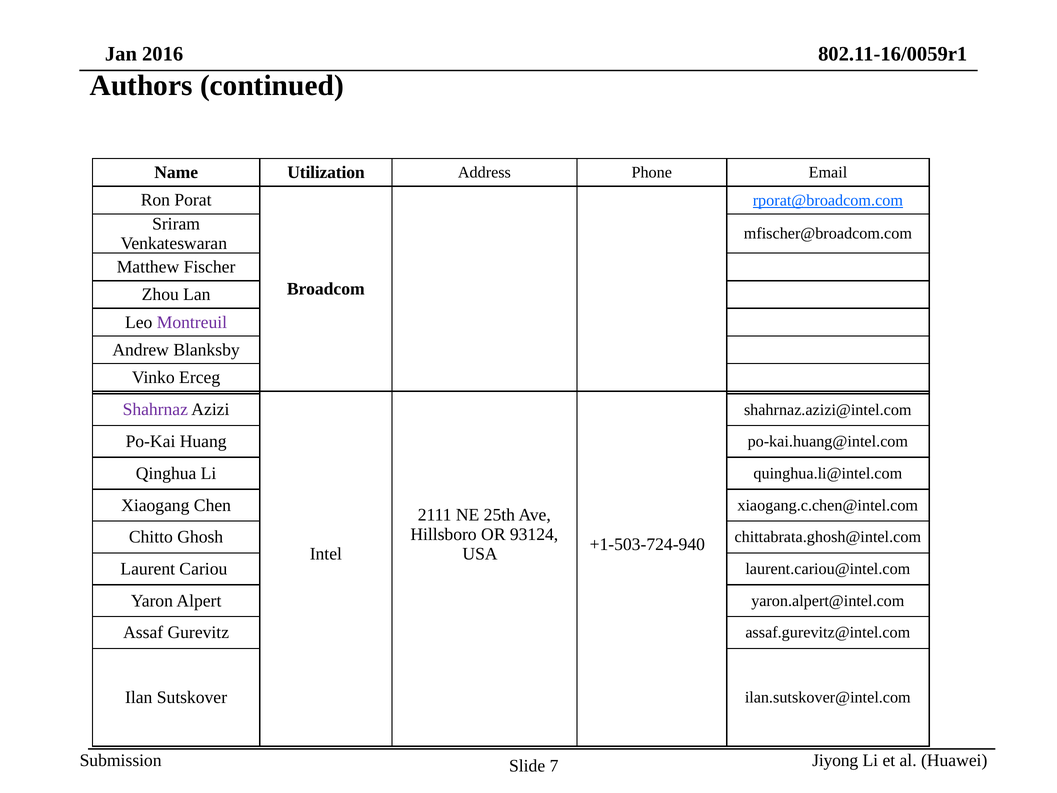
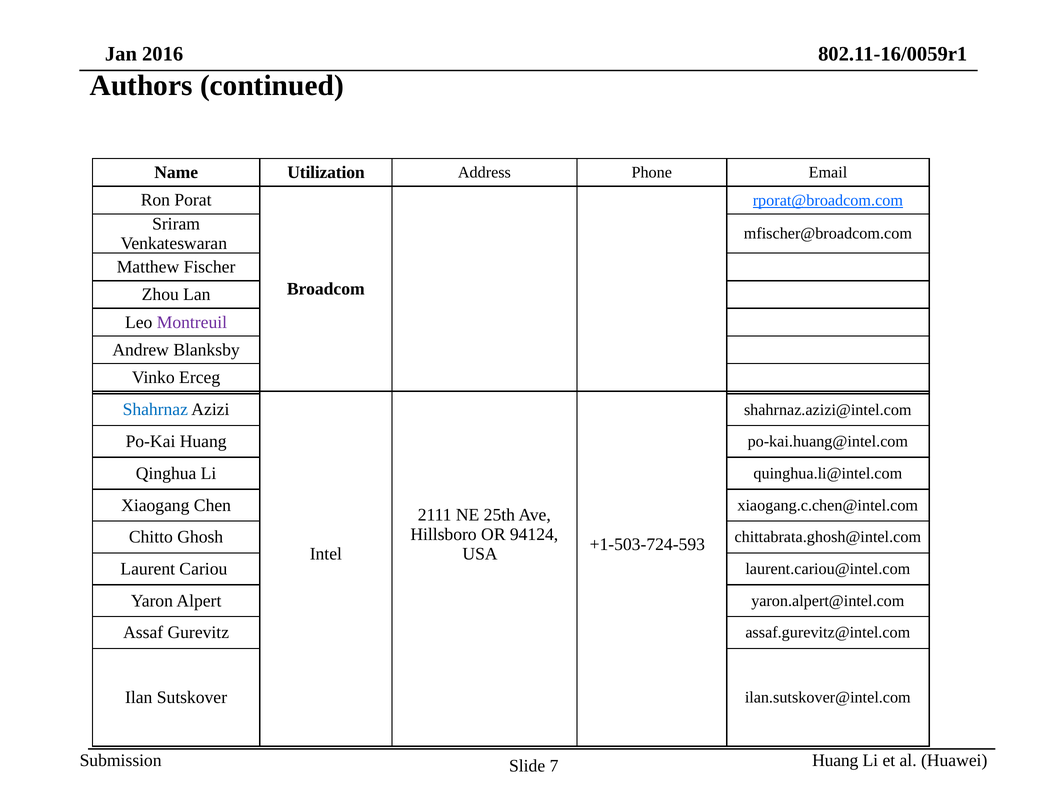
Shahrnaz colour: purple -> blue (155, 410)
93124: 93124 -> 94124 (534, 534)
+1-503-724-940: +1-503-724-940 -> +1-503-724-593 (647, 544)
Jiyong: Jiyong -> Huang (835, 760)
